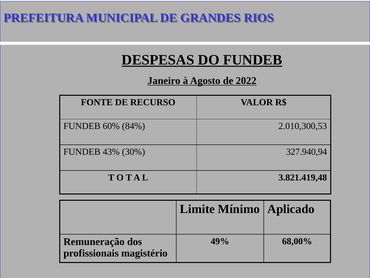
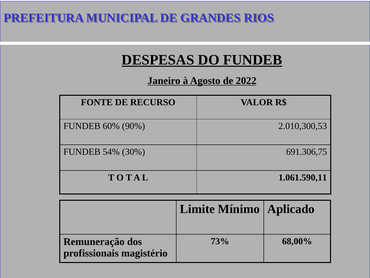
84%: 84% -> 90% (134, 126)
43%: 43% -> 54% (111, 152)
327.940,94: 327.940,94 -> 691.306,75 (307, 152)
3.821.419,48: 3.821.419,48 -> 1.061.590,11 (303, 177)
49%: 49% -> 73% (220, 241)
